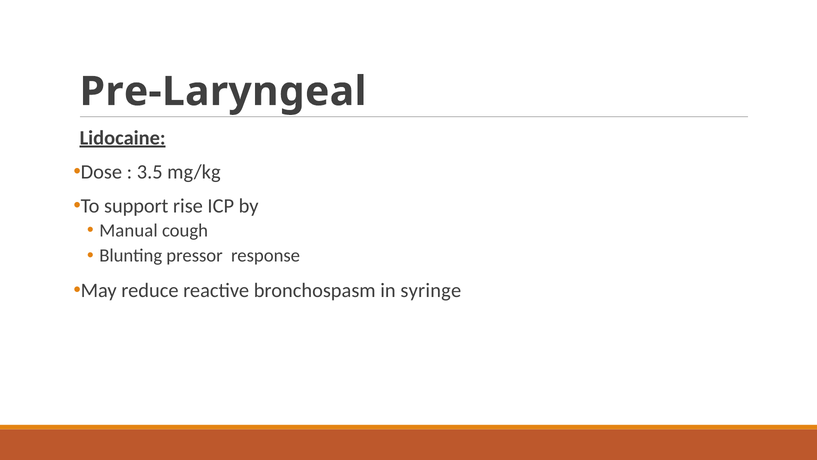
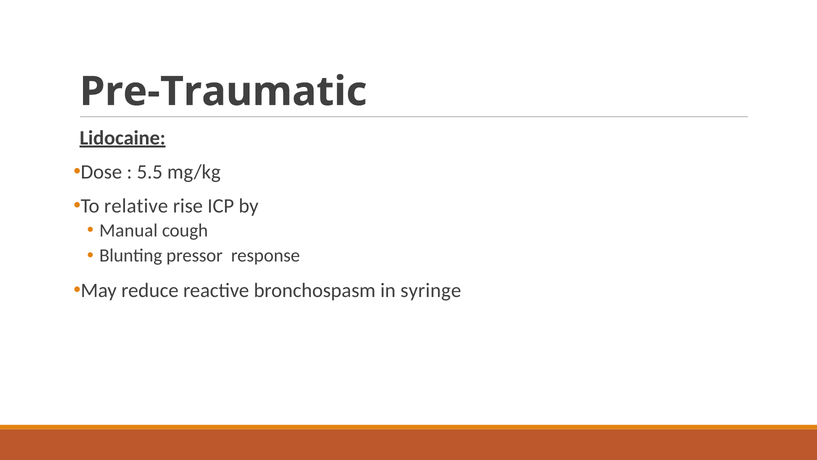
Pre-Laryngeal: Pre-Laryngeal -> Pre-Traumatic (223, 92)
3.5: 3.5 -> 5.5 (150, 172)
support: support -> relative (136, 206)
